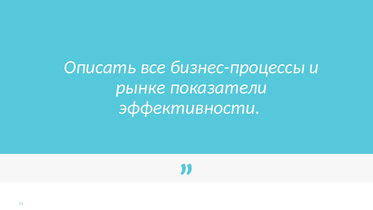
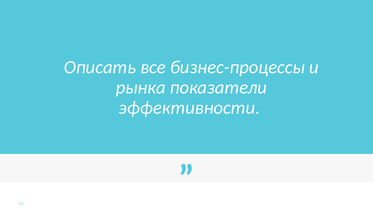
рынке: рынке -> рынка (141, 87)
